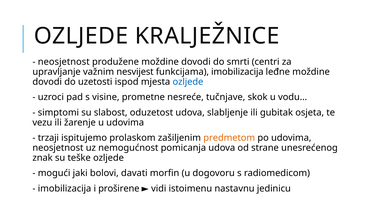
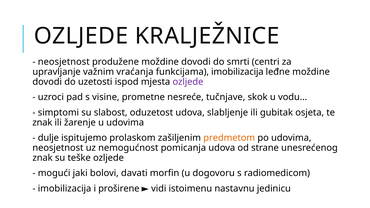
nesvijest: nesvijest -> vraćanja (135, 72)
ozljede colour: blue -> purple (188, 82)
vezu: vezu -> znak (42, 123)
trzaji: trzaji -> dulje (48, 138)
